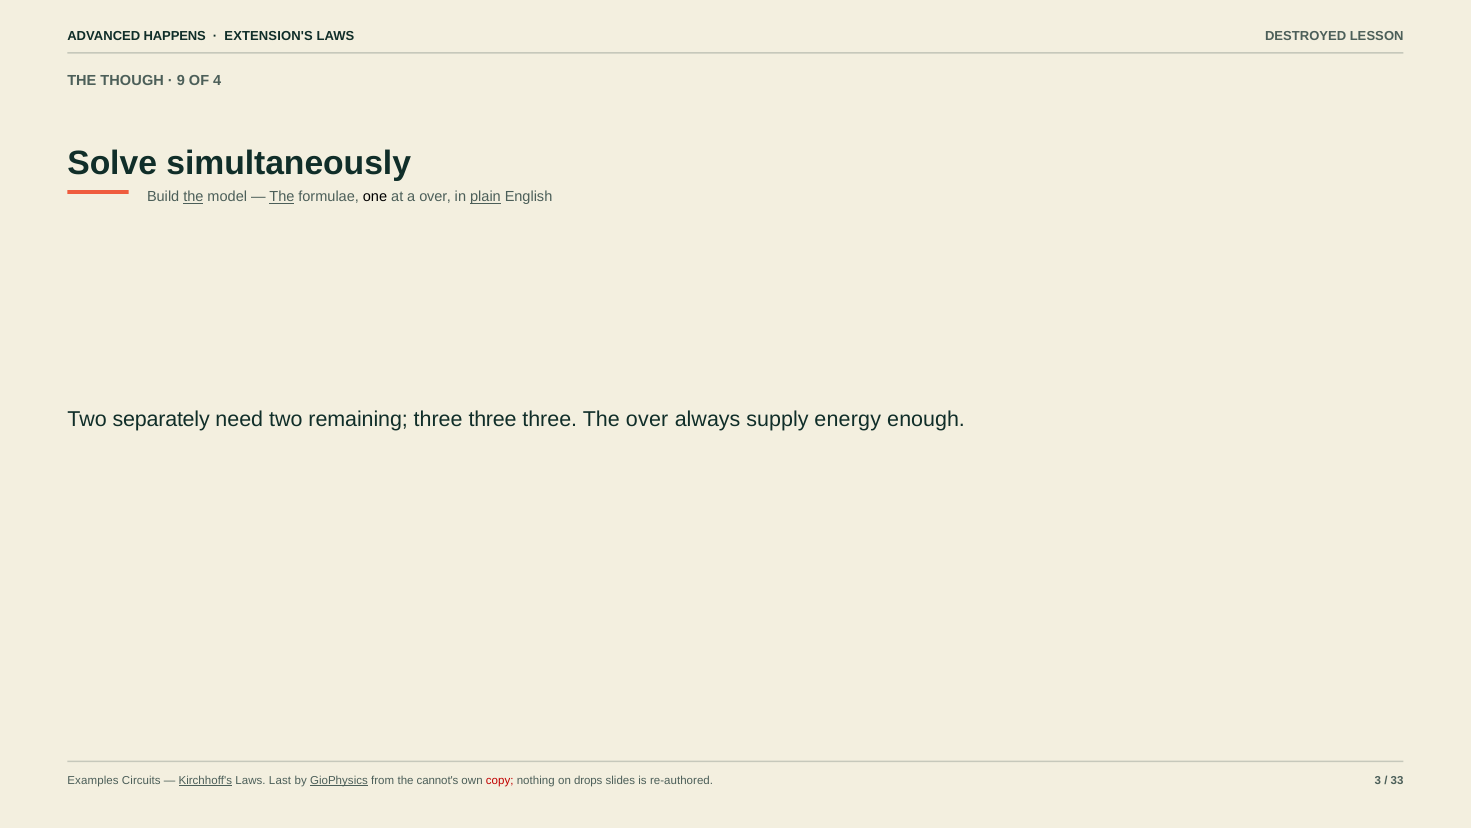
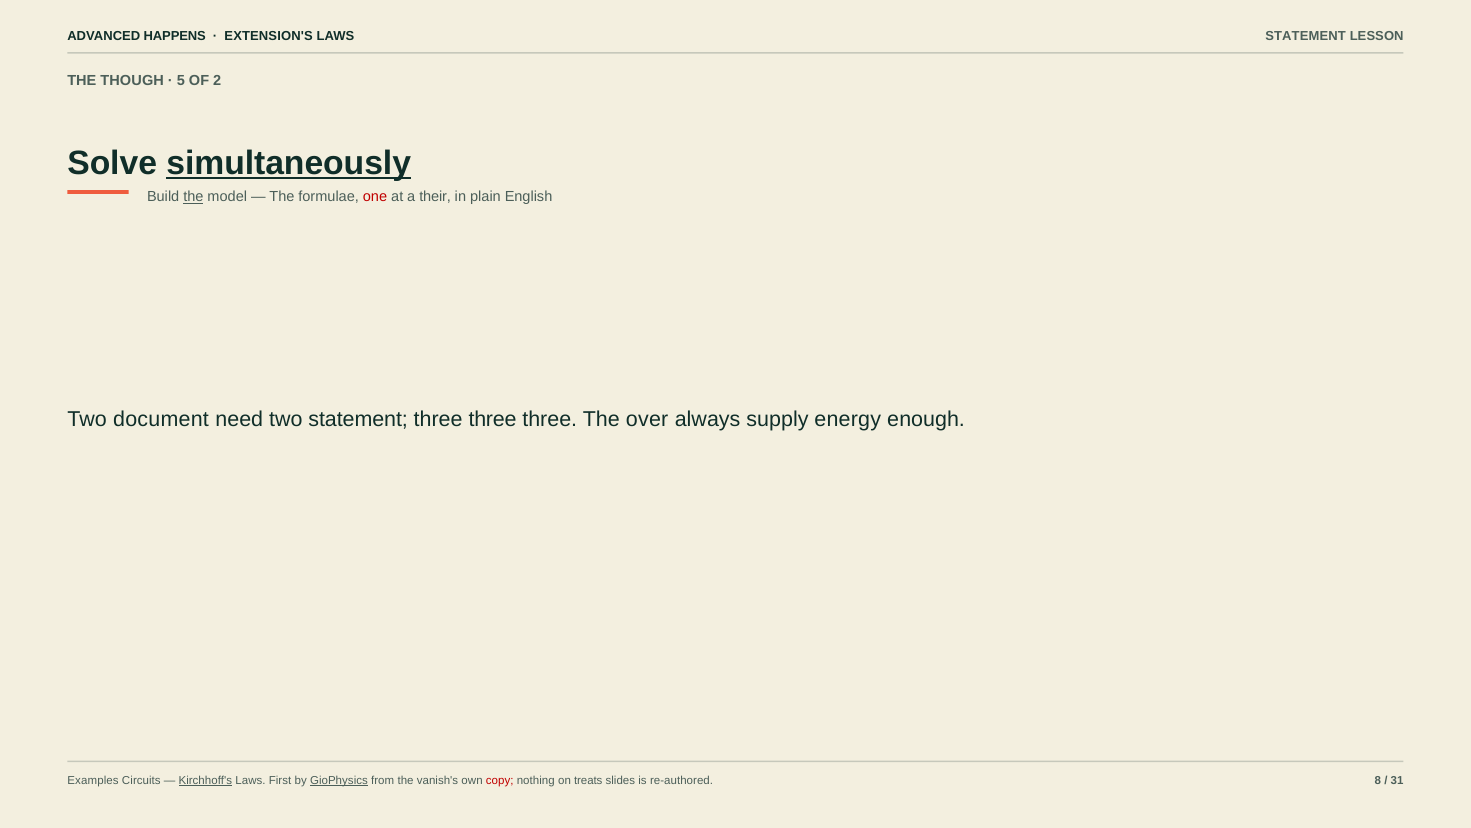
LAWS DESTROYED: DESTROYED -> STATEMENT (1306, 36)
9: 9 -> 5 (181, 80)
4: 4 -> 2 (217, 80)
simultaneously underline: none -> present (289, 163)
The underline: present -> none (282, 197)
one colour: black -> red (375, 197)
a over: over -> their (435, 197)
plain underline: present -> none (485, 197)
separately: separately -> document (161, 419)
two remaining: remaining -> statement (358, 419)
Last: Last -> First (280, 780)
cannot's: cannot's -> vanish's (438, 780)
drops: drops -> treats (588, 780)
3: 3 -> 8 (1378, 780)
33: 33 -> 31 (1397, 780)
